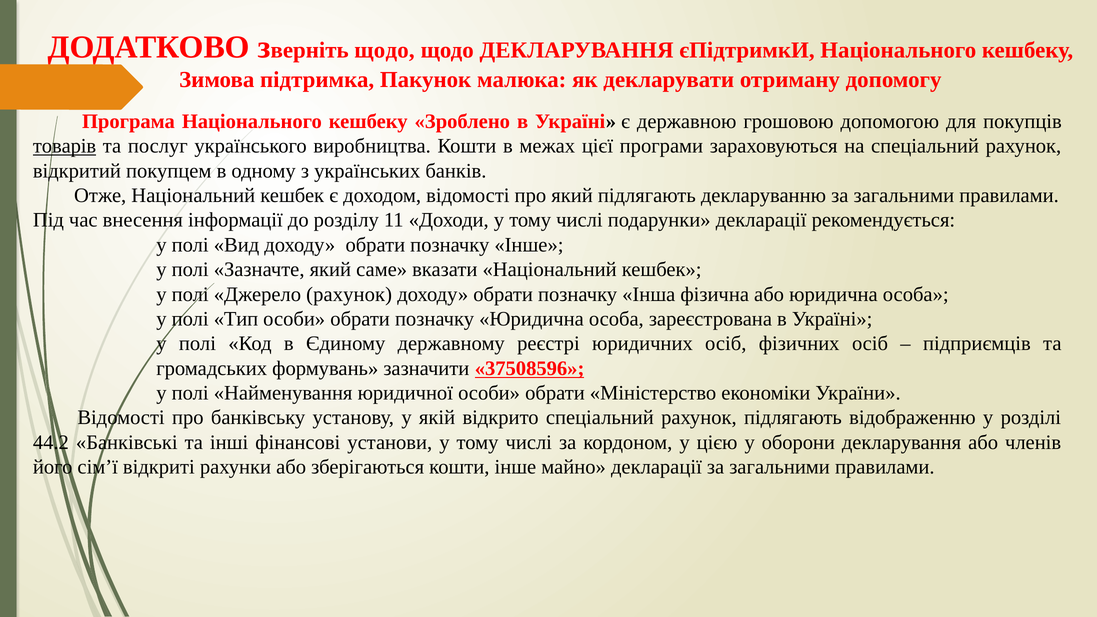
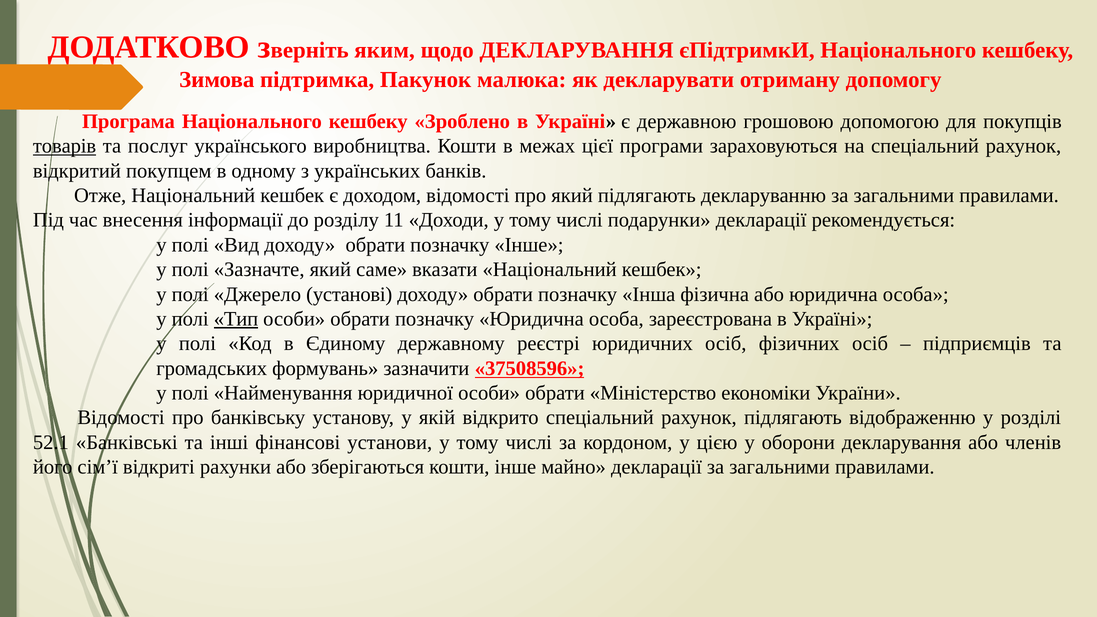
щодо: щодо -> яким (385, 50)
Джерело рахунок: рахунок -> установі (349, 294)
Тип underline: none -> present (236, 319)
44.2: 44.2 -> 52.1 (51, 442)
